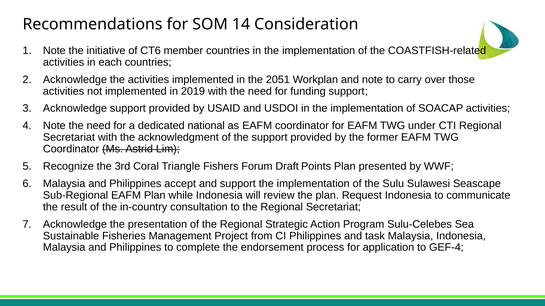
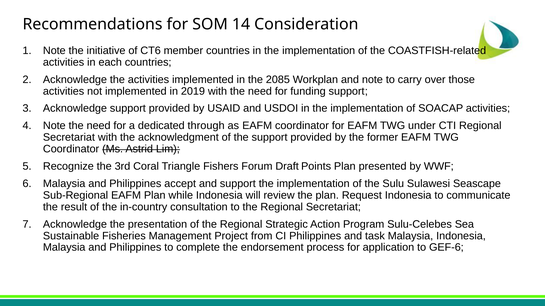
2051: 2051 -> 2085 (278, 80)
national: national -> through (206, 126)
GEF-4: GEF-4 -> GEF-6 (446, 248)
